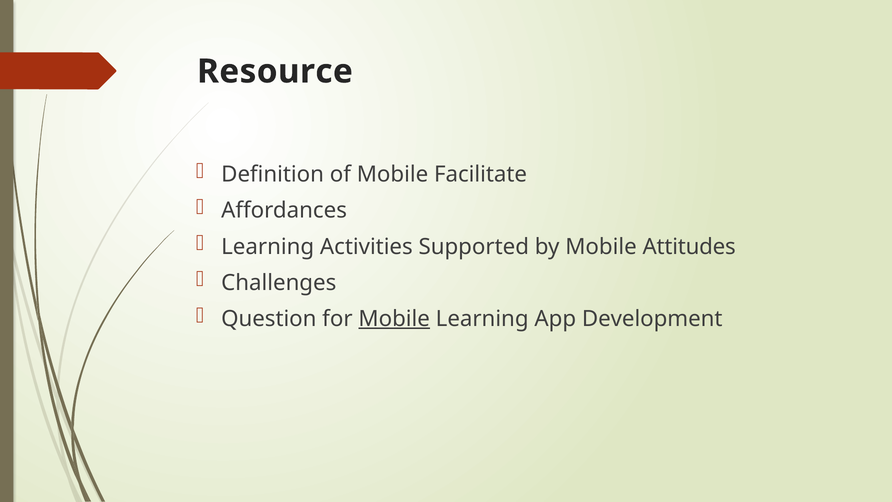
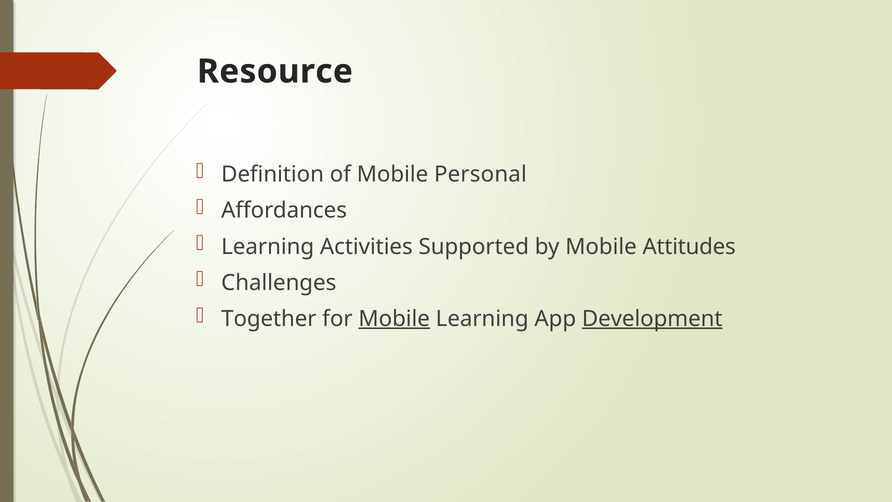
Facilitate: Facilitate -> Personal (480, 174)
Question: Question -> Together (269, 319)
Development underline: none -> present (652, 319)
